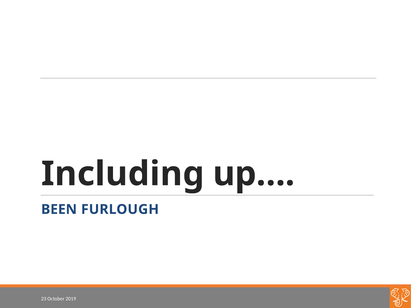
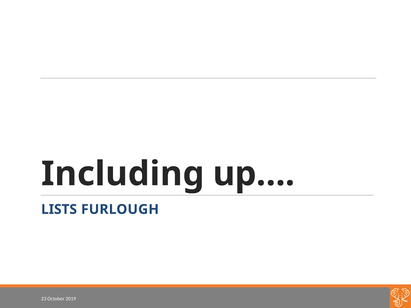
BEEN: BEEN -> LISTS (59, 210)
